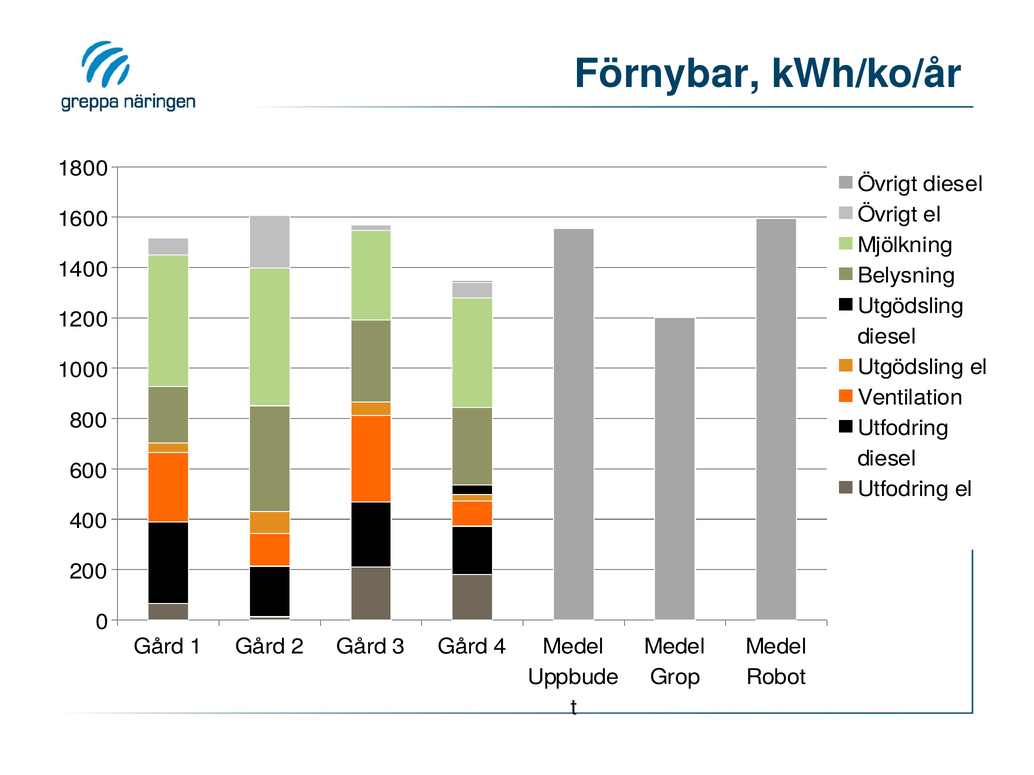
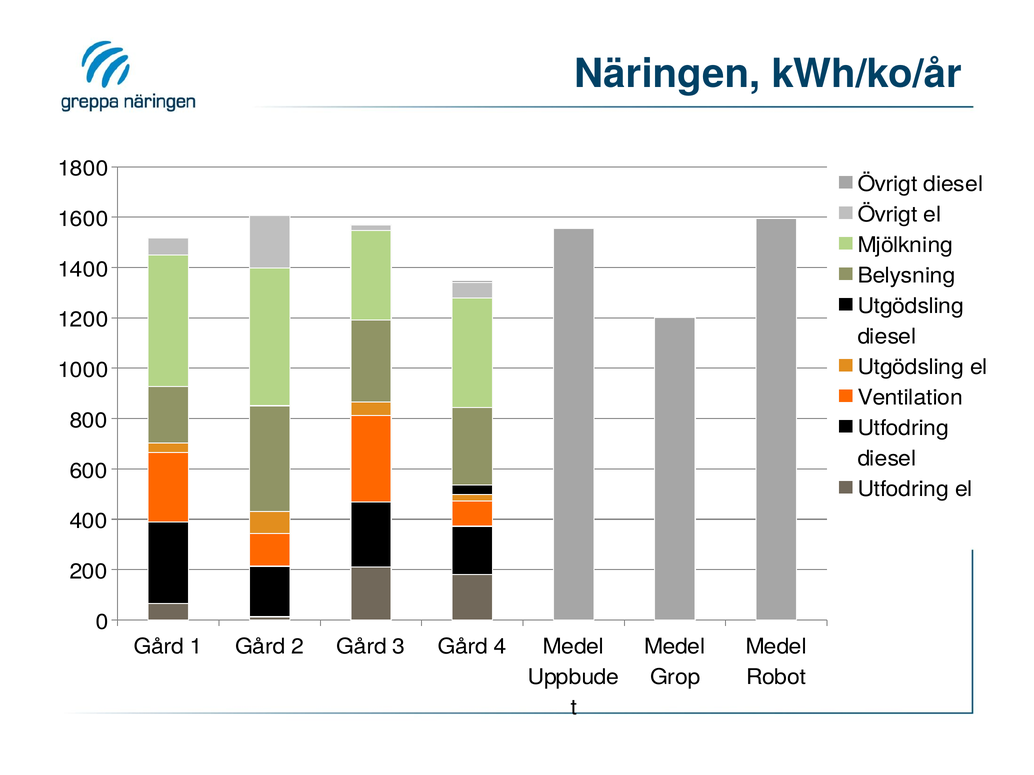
Förnybar: Förnybar -> Näringen (667, 74)
